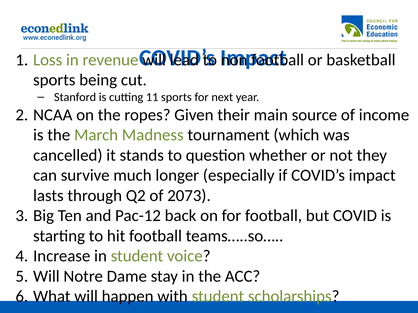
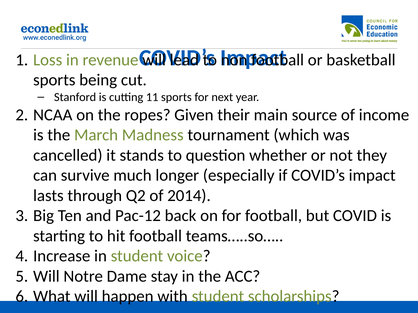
2073: 2073 -> 2014 (189, 196)
